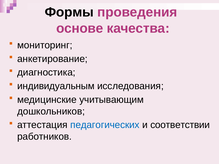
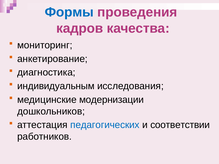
Формы colour: black -> blue (69, 12)
основе: основе -> кадров (80, 28)
учитывающим: учитывающим -> модернизации (112, 100)
